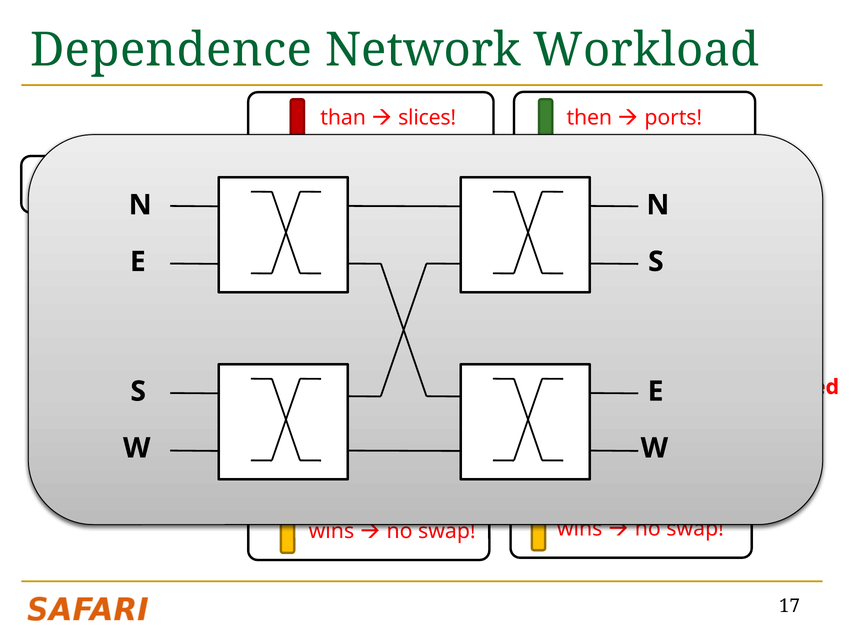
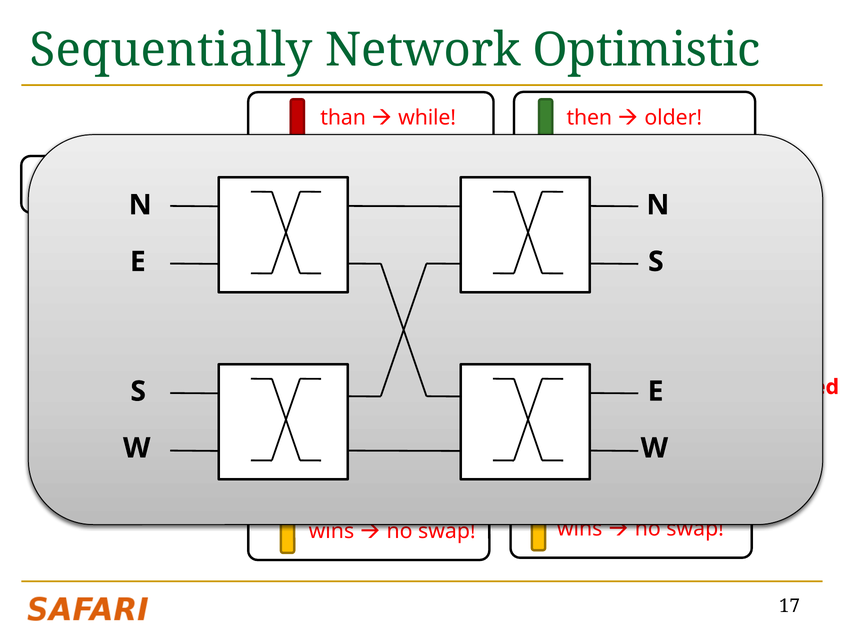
Dependence: Dependence -> Sequentially (171, 50)
Workload: Workload -> Optimistic (647, 50)
slices: slices -> while (427, 118)
ports: ports -> older (673, 118)
